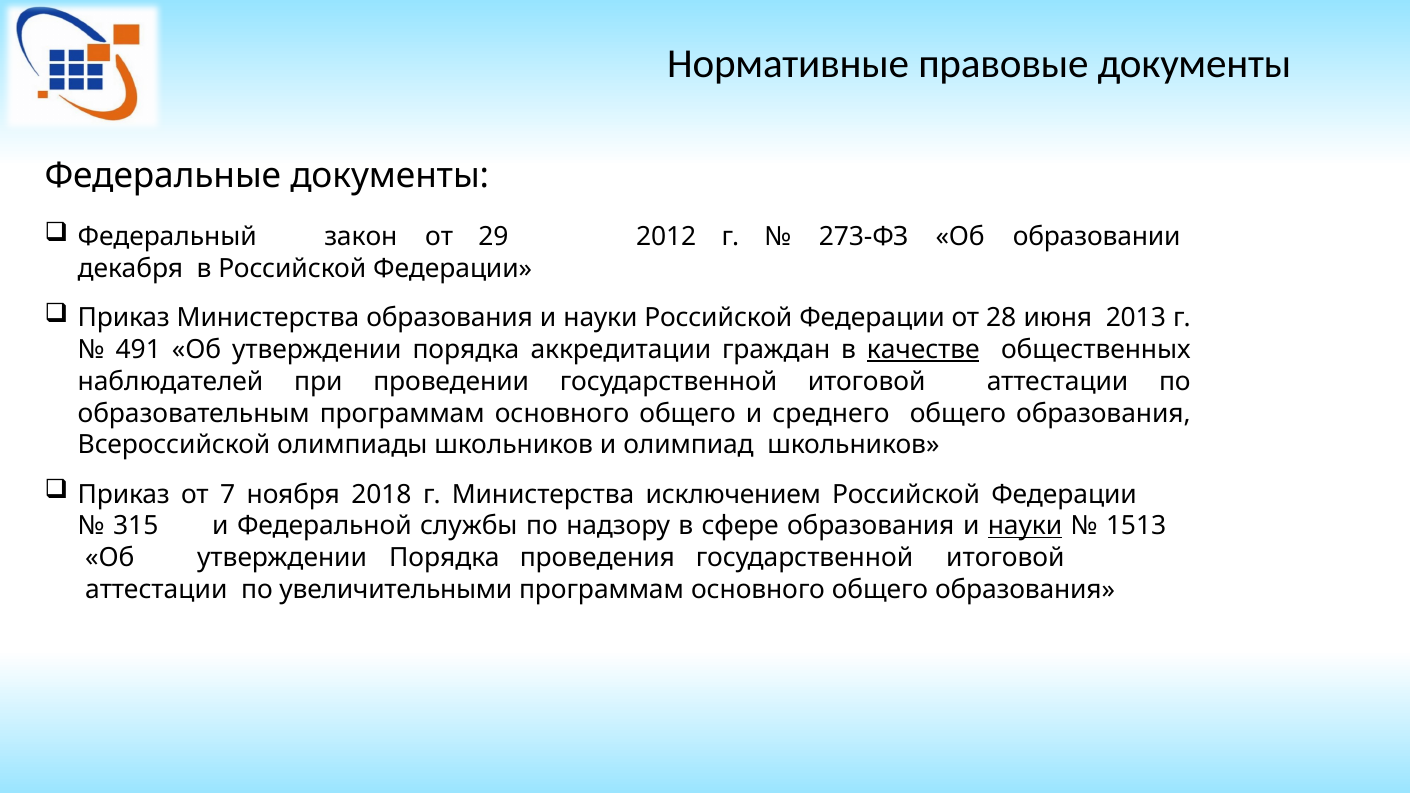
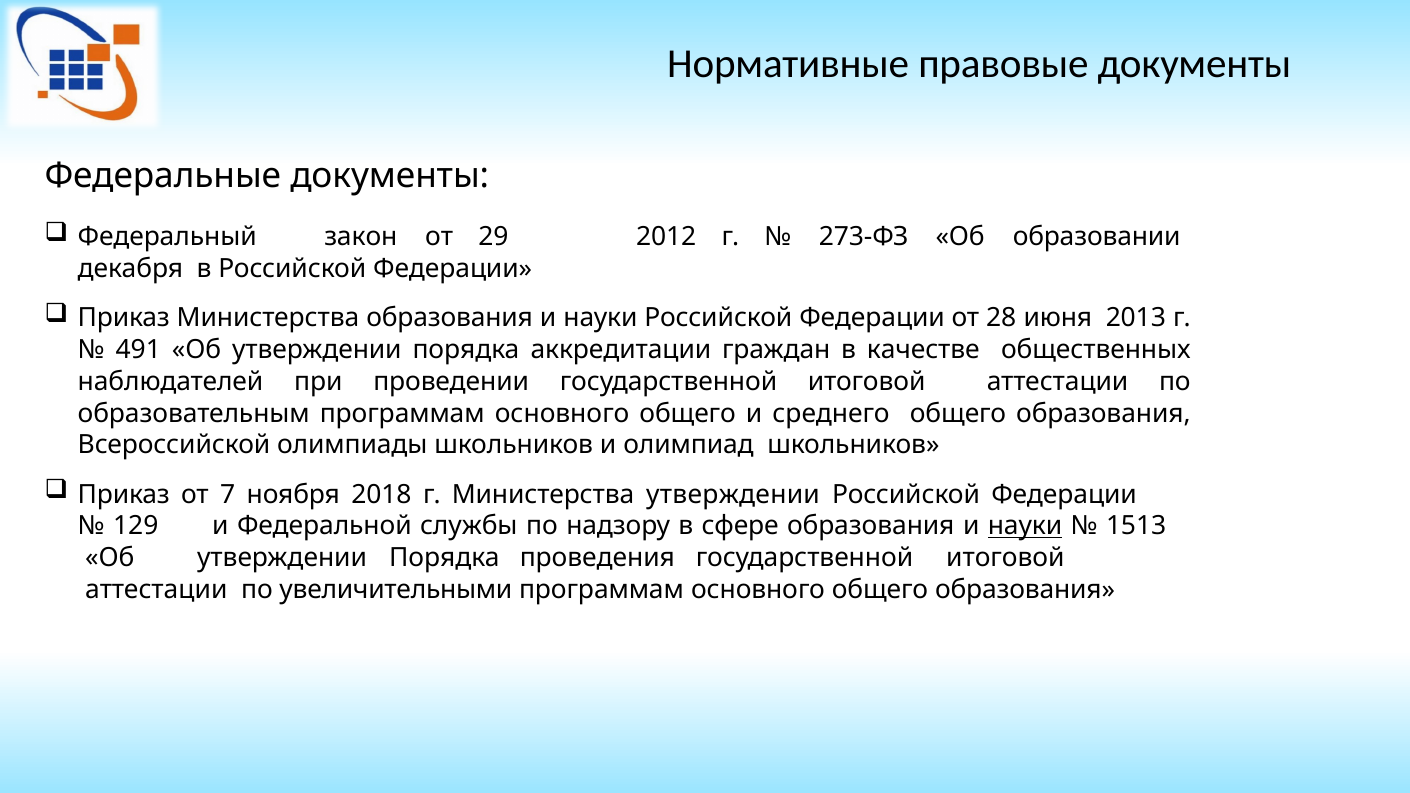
качестве underline: present -> none (923, 350)
Министерства исключением: исключением -> утверждении (733, 494)
315: 315 -> 129 (136, 526)
